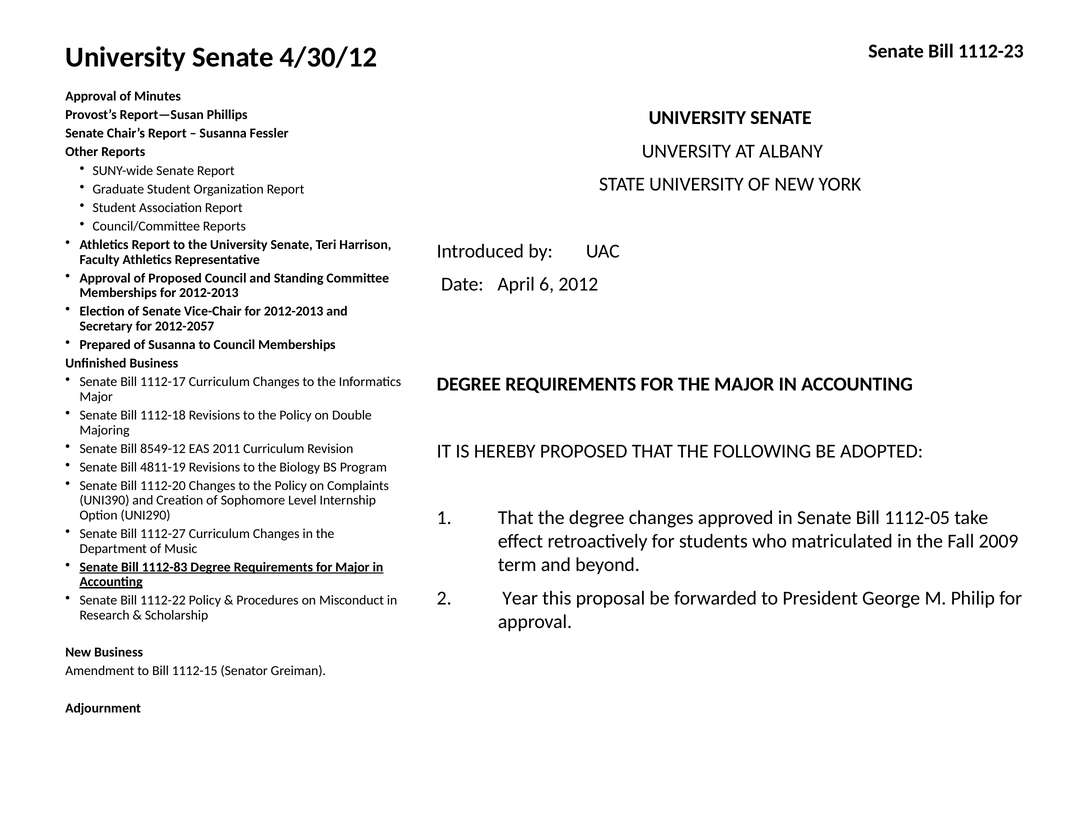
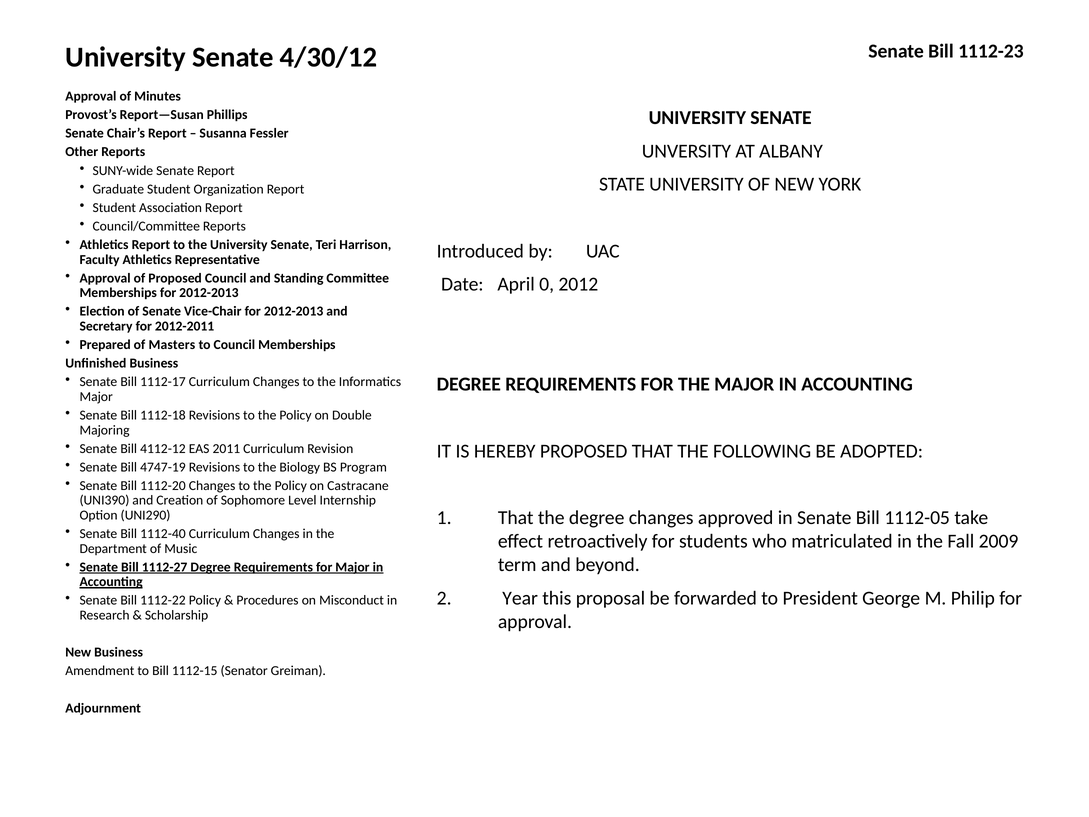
6: 6 -> 0 (547, 284)
2012-2057: 2012-2057 -> 2012-2011 (185, 326)
of Susanna: Susanna -> Masters (172, 345)
8549-12: 8549-12 -> 4112-12 (163, 448)
4811-19: 4811-19 -> 4747-19 (163, 467)
Complaints: Complaints -> Castracane (358, 486)
1112-27: 1112-27 -> 1112-40 (163, 534)
1112-83: 1112-83 -> 1112-27 (165, 567)
